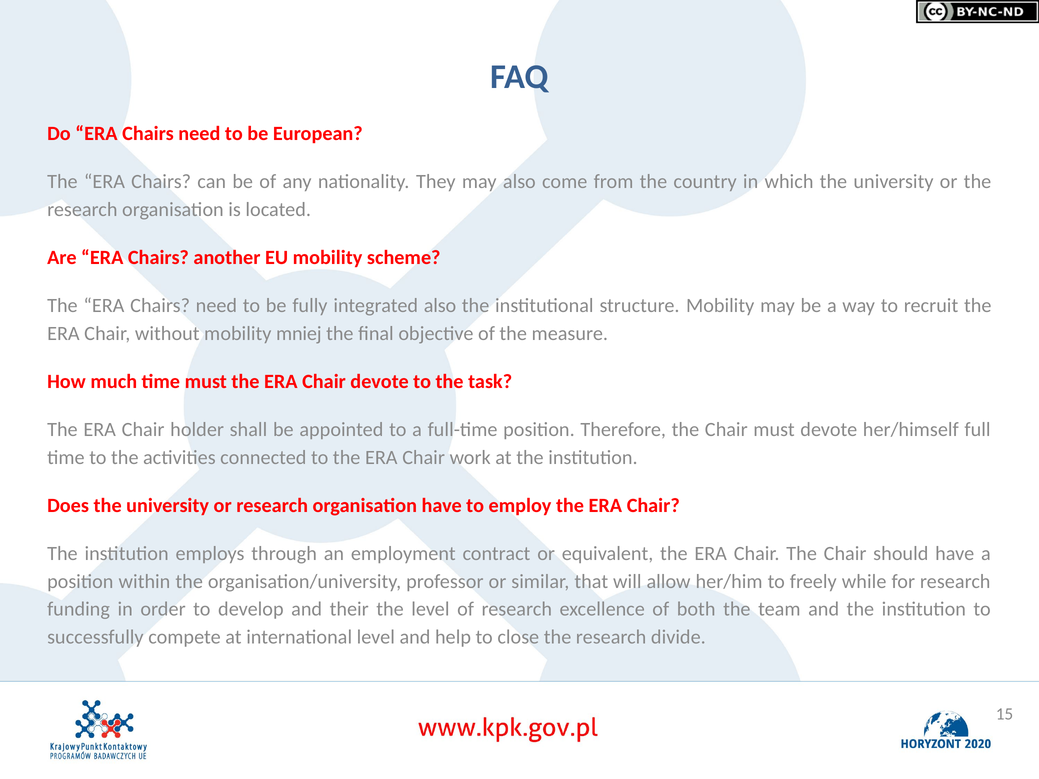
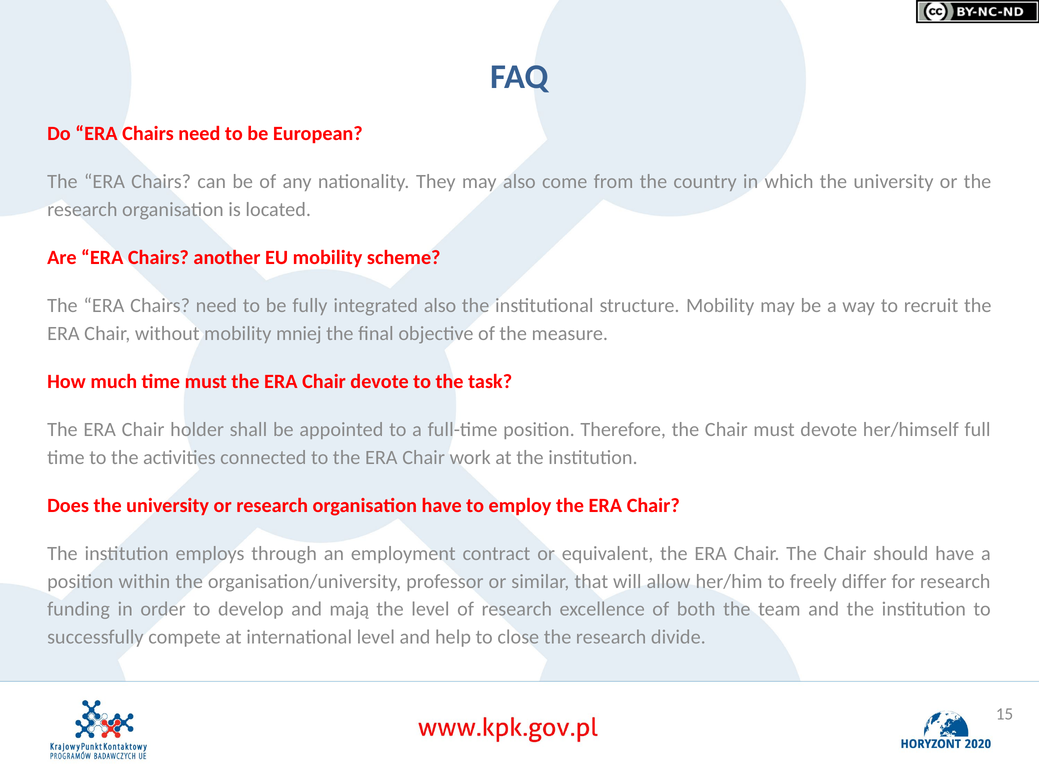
while: while -> differ (864, 582)
their: their -> mają (349, 609)
